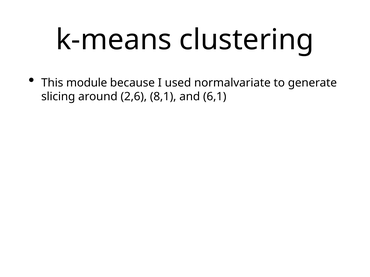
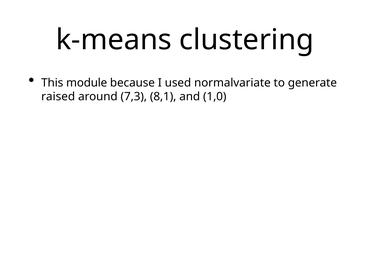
slicing: slicing -> raised (58, 97)
2,6: 2,6 -> 7,3 (134, 97)
6,1: 6,1 -> 1,0 (215, 97)
